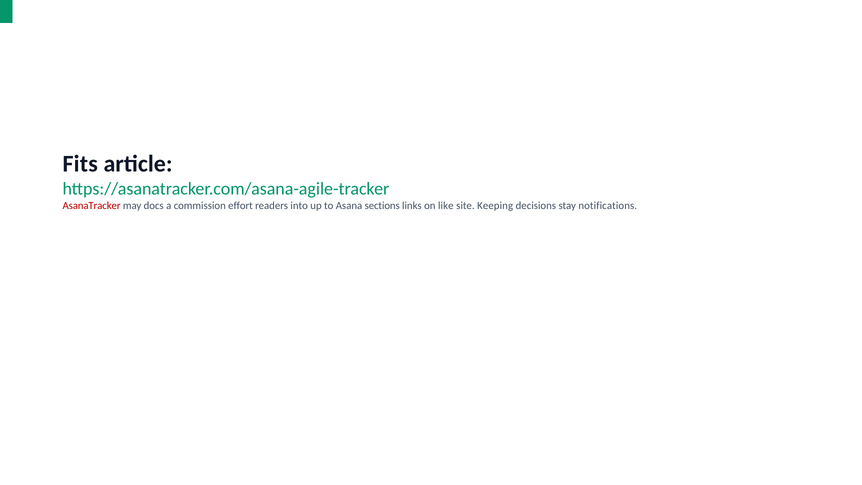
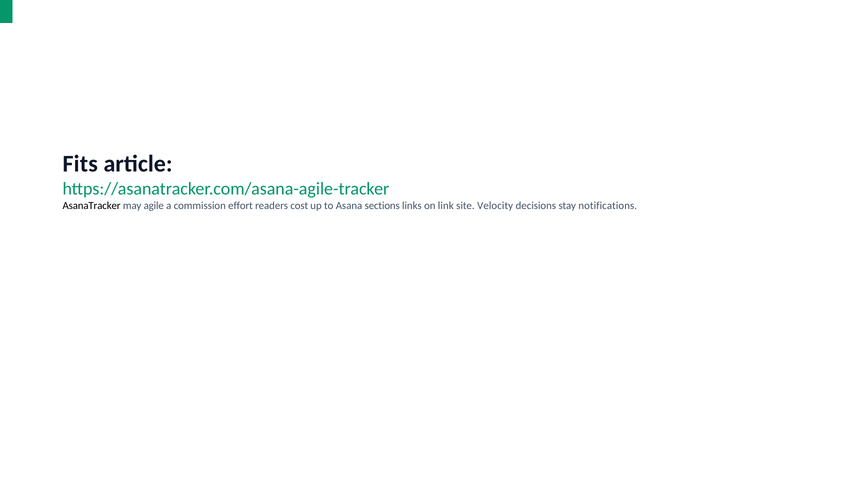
AsanaTracker colour: red -> black (92, 205)
docs: docs -> agile (154, 205)
into: into -> cost (299, 205)
like: like -> link (446, 205)
Keeping: Keeping -> Velocity (495, 205)
